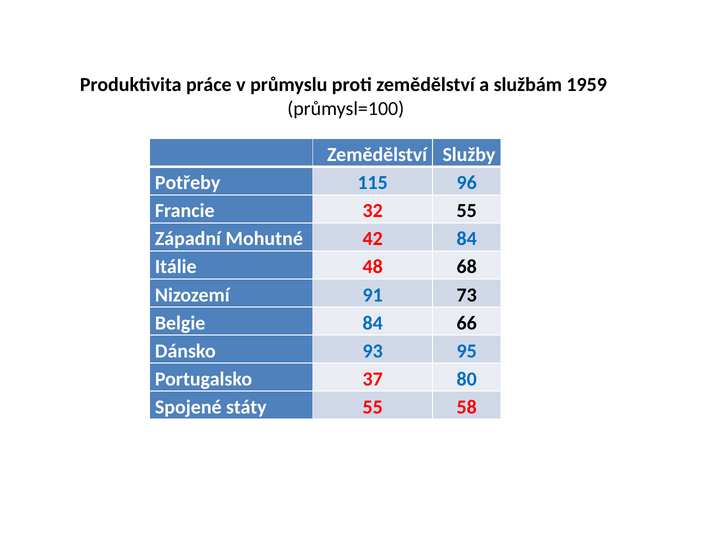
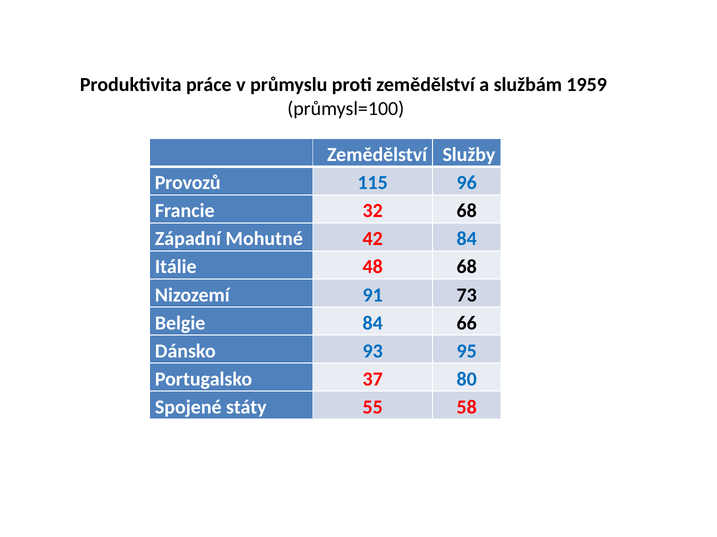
Potřeby: Potřeby -> Provozů (188, 183)
32 55: 55 -> 68 (467, 211)
